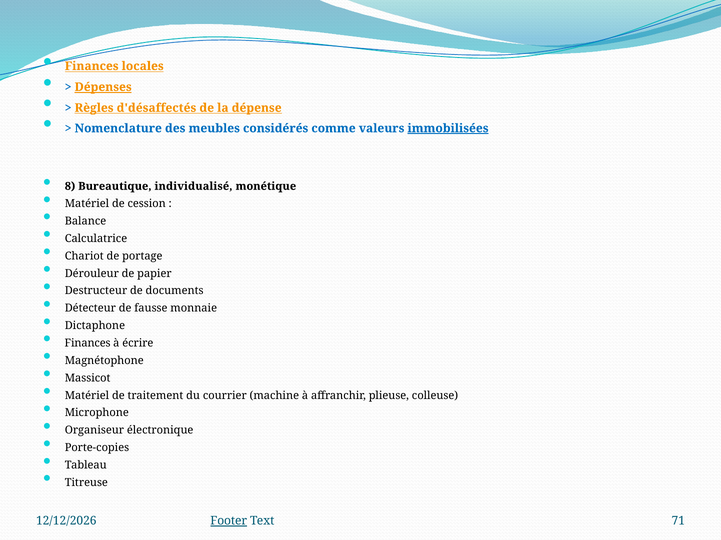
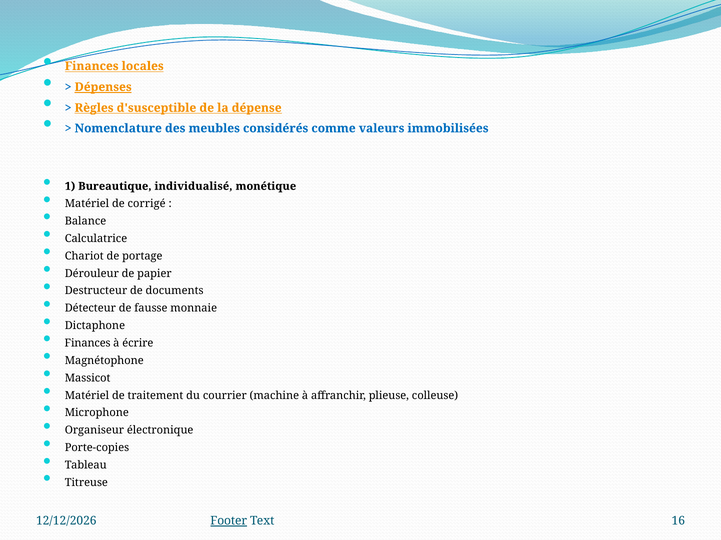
d'désaffectés: d'désaffectés -> d'susceptible (156, 108)
immobilisées underline: present -> none (448, 128)
8: 8 -> 1 (70, 186)
cession: cession -> corrigé (147, 204)
71: 71 -> 16 (678, 522)
